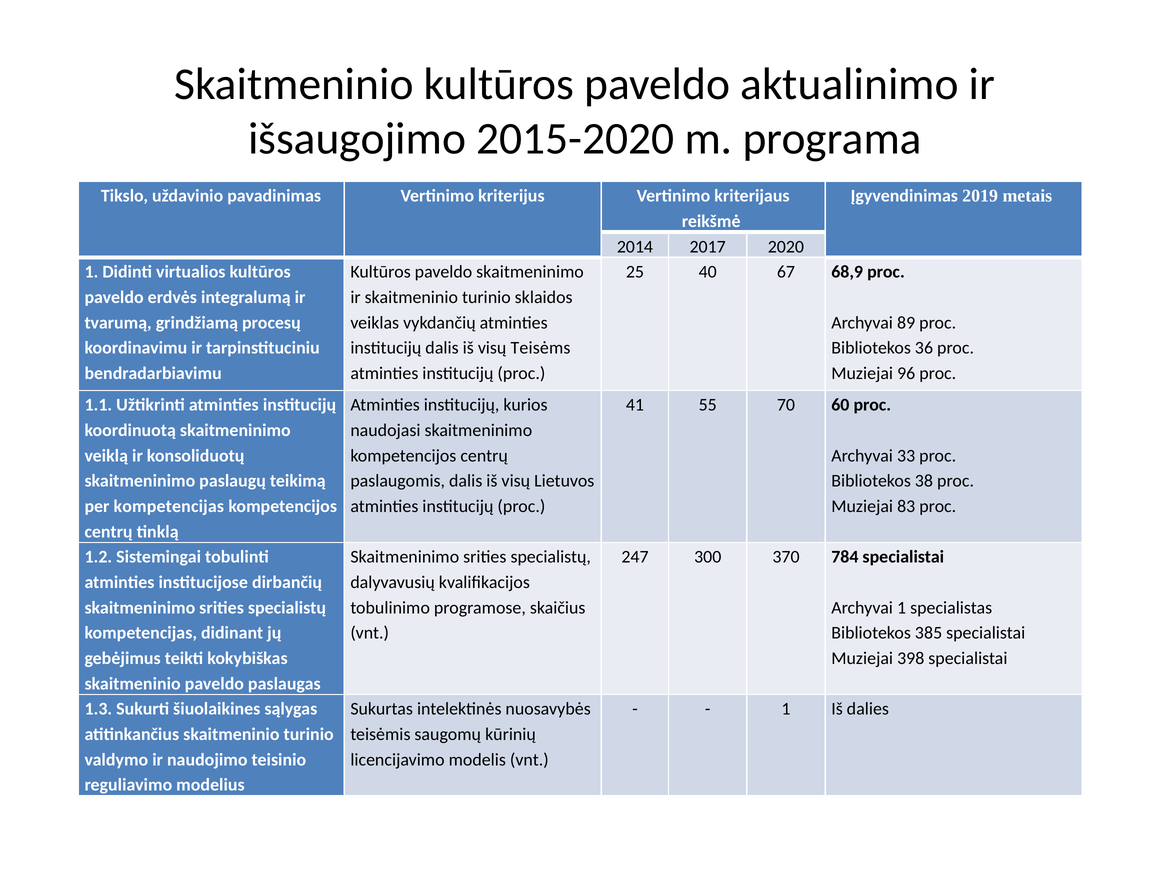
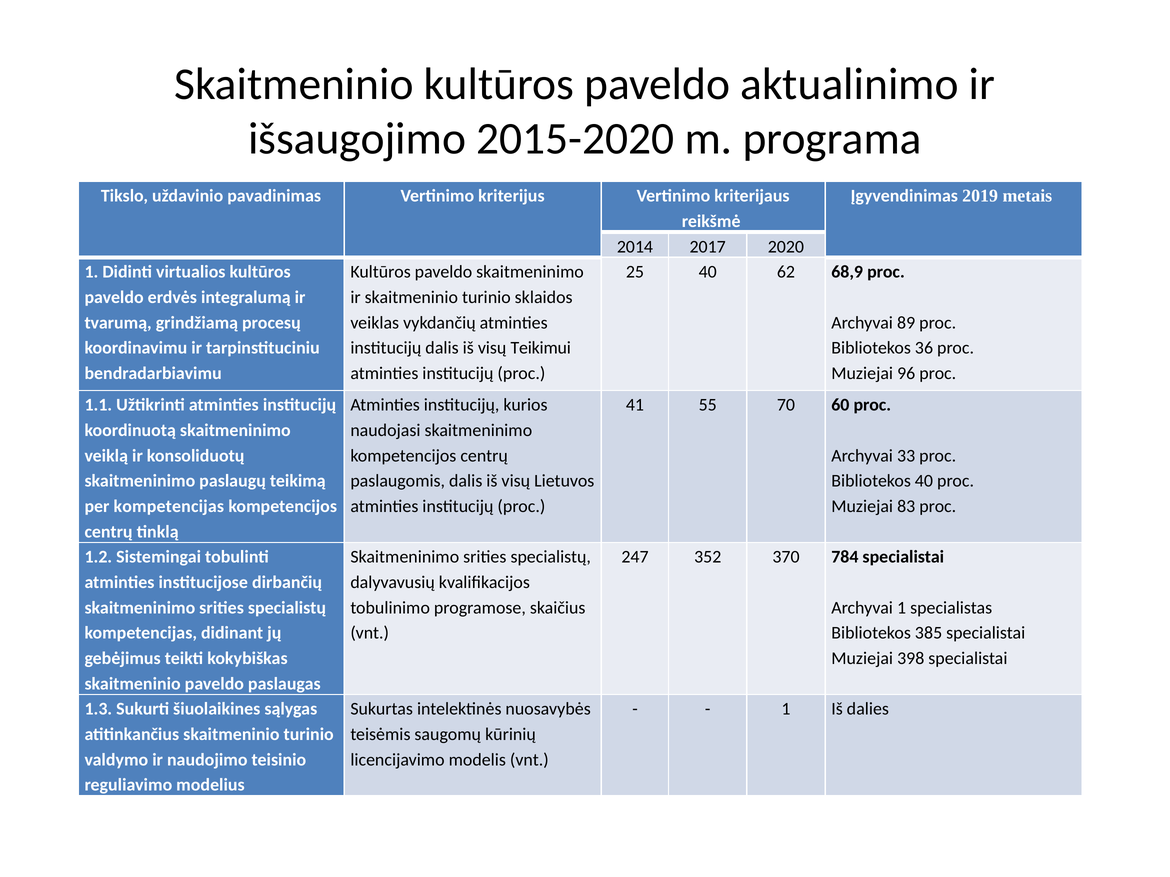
67: 67 -> 62 (786, 272)
Teisėms: Teisėms -> Teikimui (541, 348)
Bibliotekos 38: 38 -> 40 (924, 481)
300: 300 -> 352 (708, 557)
